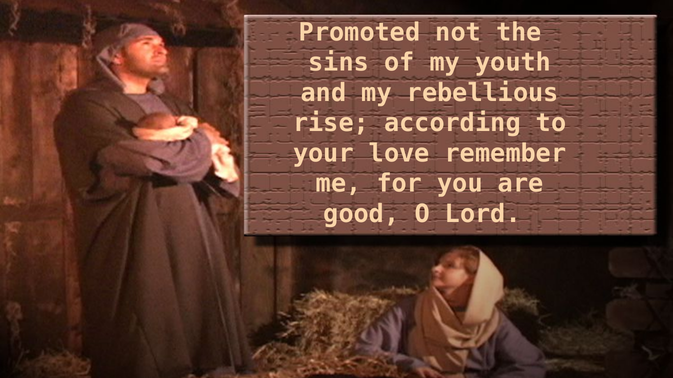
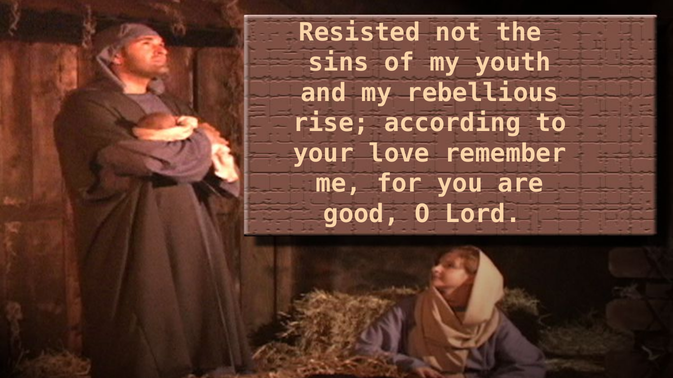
Promoted: Promoted -> Resisted (360, 32)
